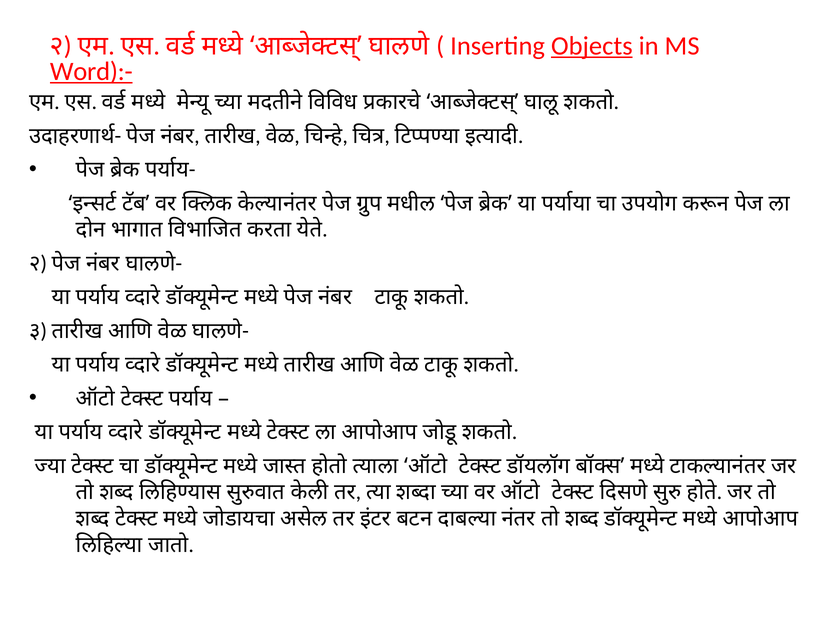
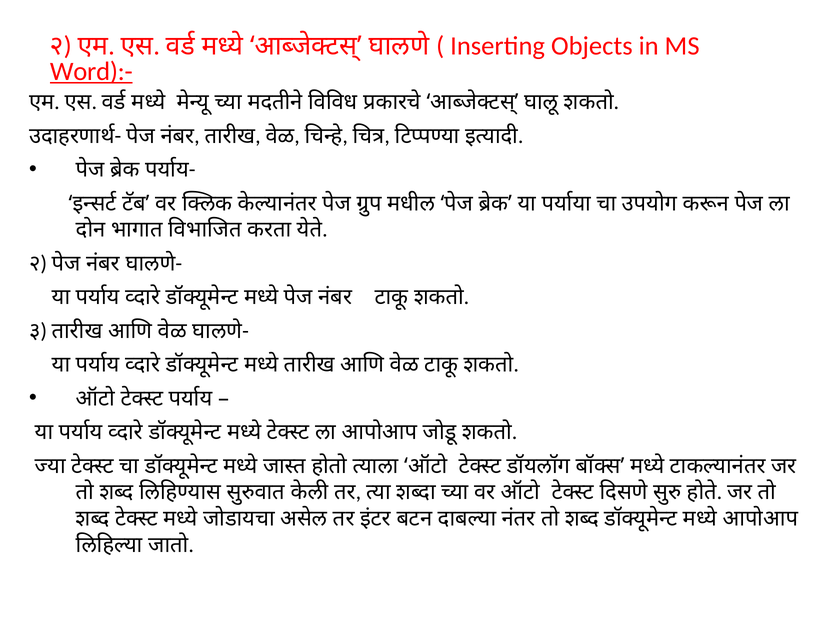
Objects underline: present -> none (592, 46)
